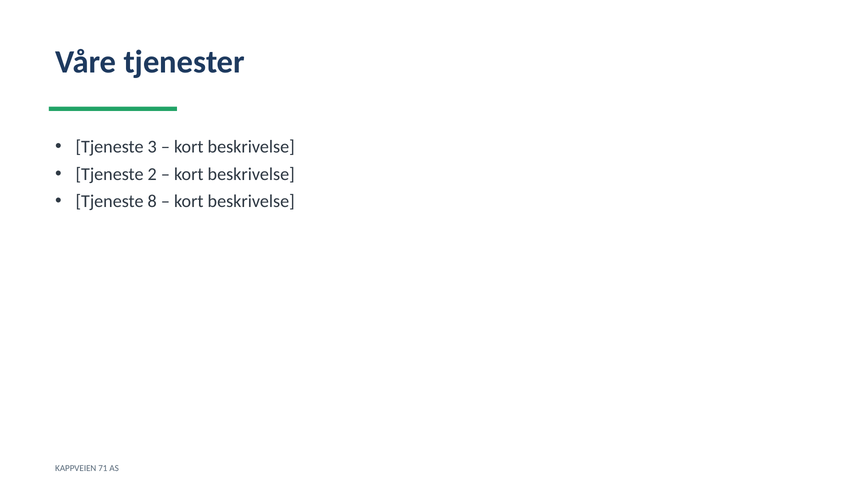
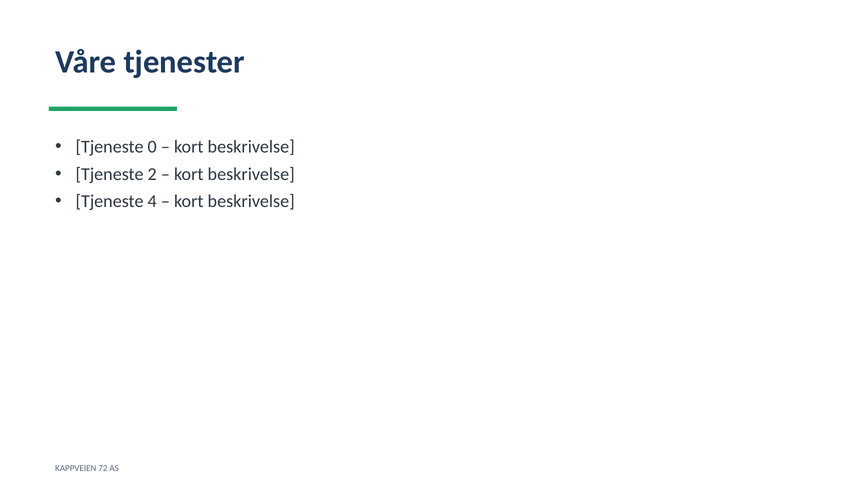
3: 3 -> 0 (152, 147)
8: 8 -> 4 (152, 201)
71: 71 -> 72 (103, 468)
